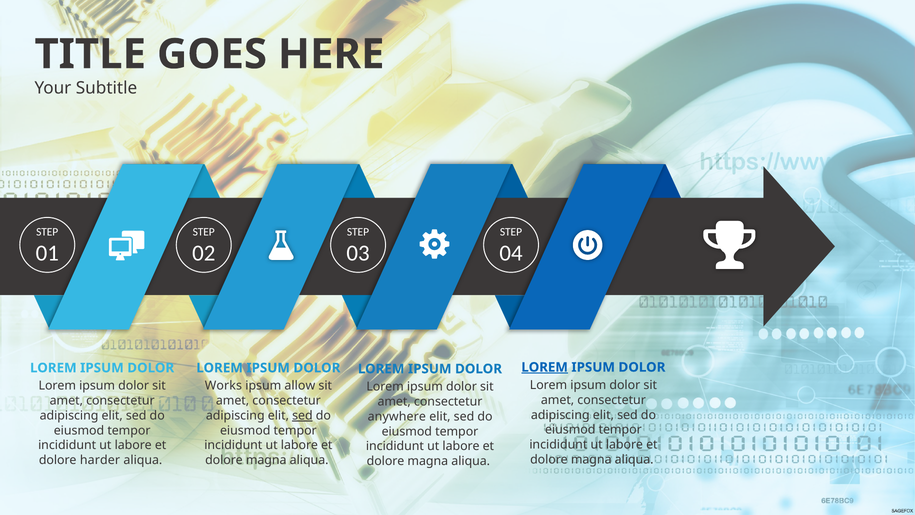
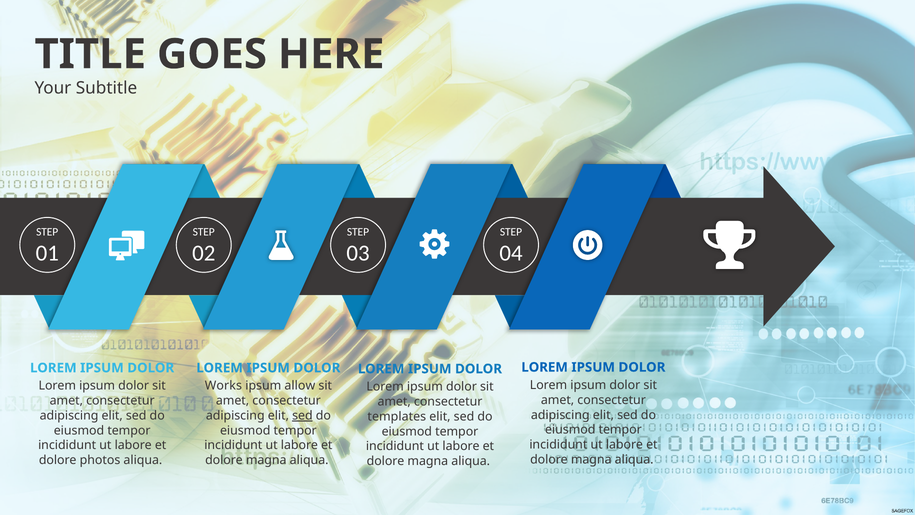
LOREM underline: present -> none (545, 367)
anywhere: anywhere -> templates (397, 416)
harder: harder -> photos (100, 460)
